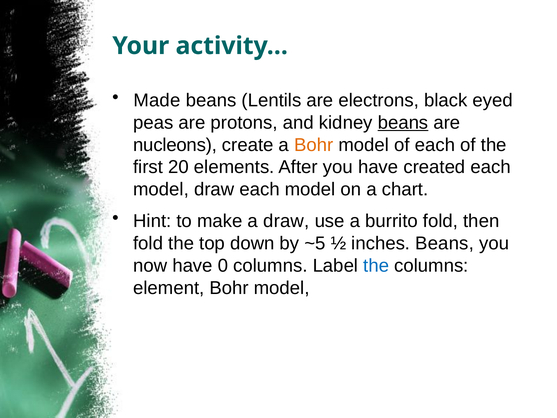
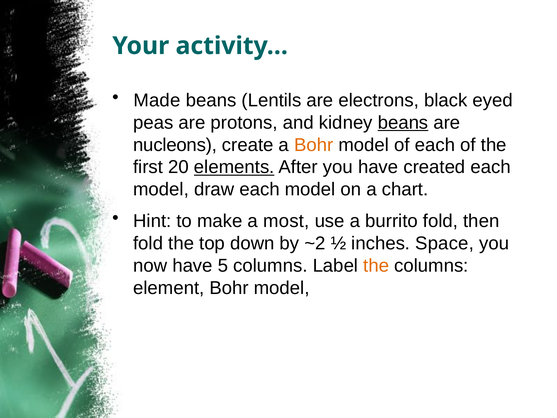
elements underline: none -> present (234, 167)
a draw: draw -> most (286, 221)
~5: ~5 -> ~2 (315, 243)
inches Beans: Beans -> Space (445, 243)
0: 0 -> 5 (223, 265)
the colour: blue -> orange (376, 265)
